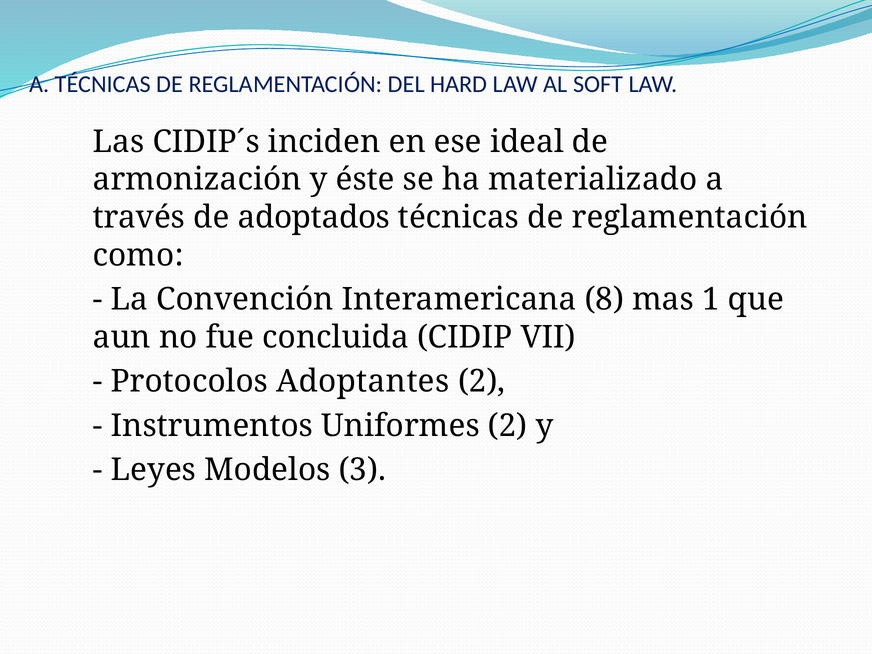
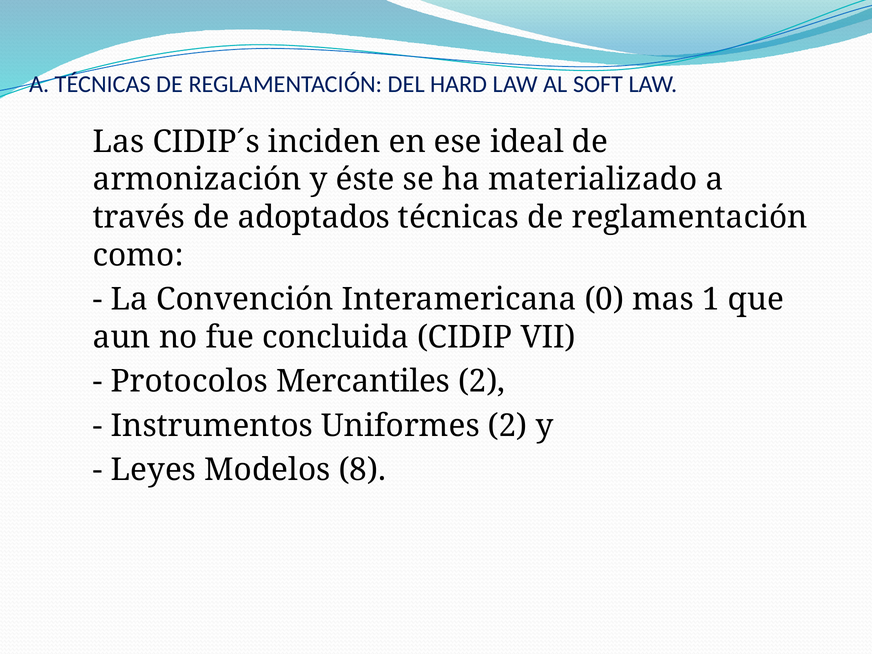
8: 8 -> 0 (604, 299)
Adoptantes: Adoptantes -> Mercantiles (363, 381)
3: 3 -> 8 (362, 470)
